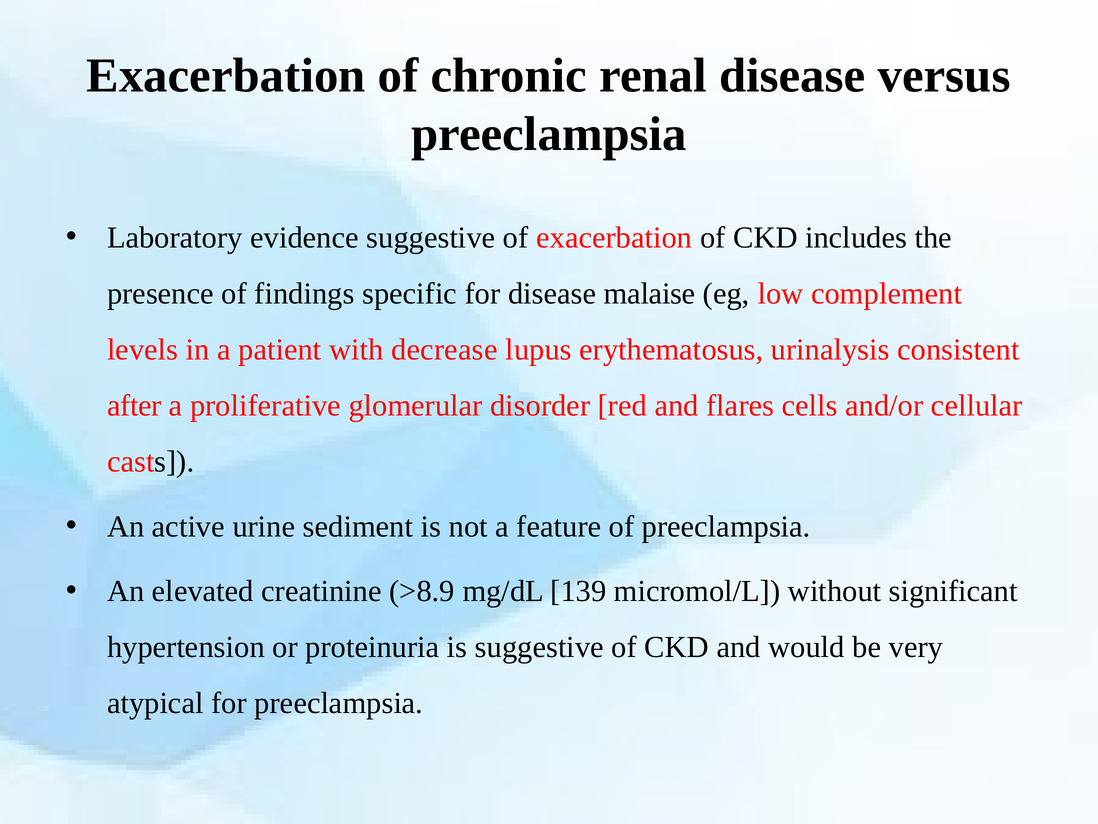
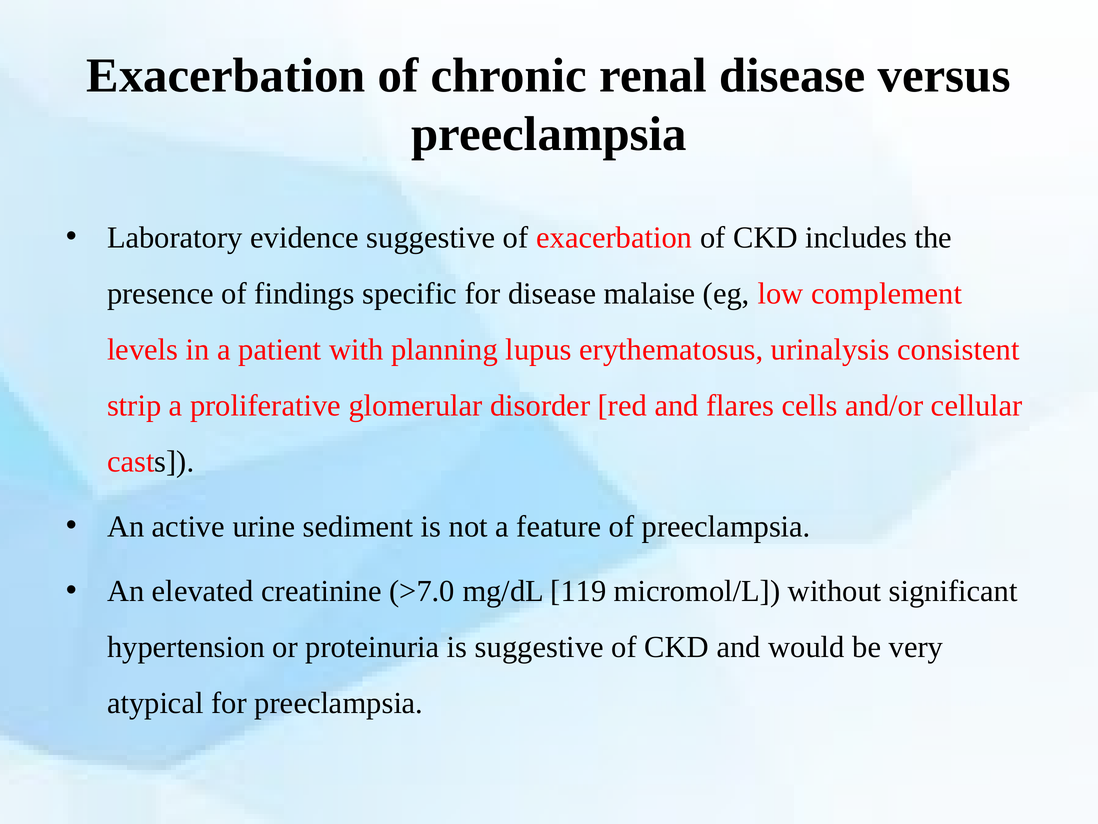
decrease: decrease -> planning (444, 349)
after: after -> strip (134, 405)
>8.9: >8.9 -> >7.0 (422, 591)
139: 139 -> 119 (578, 591)
